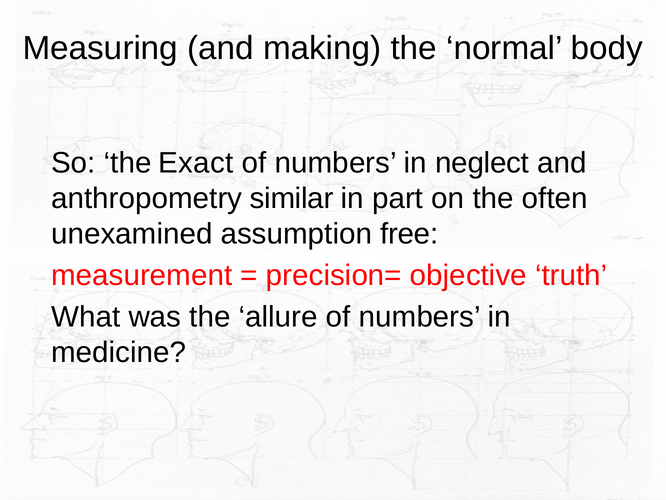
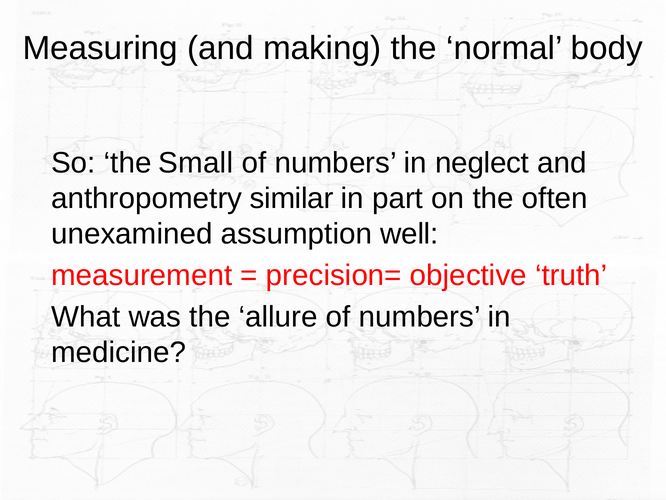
Exact: Exact -> Small (196, 163)
free: free -> well (409, 234)
